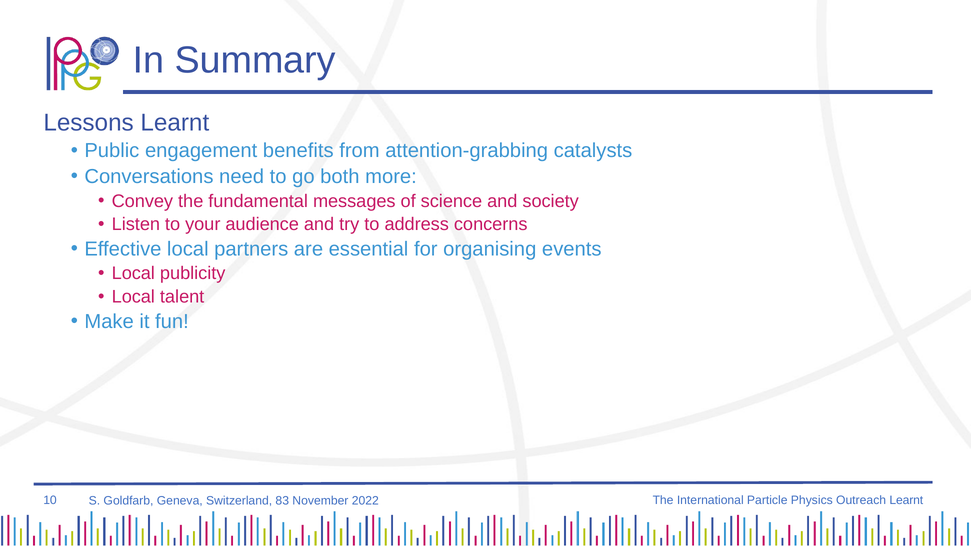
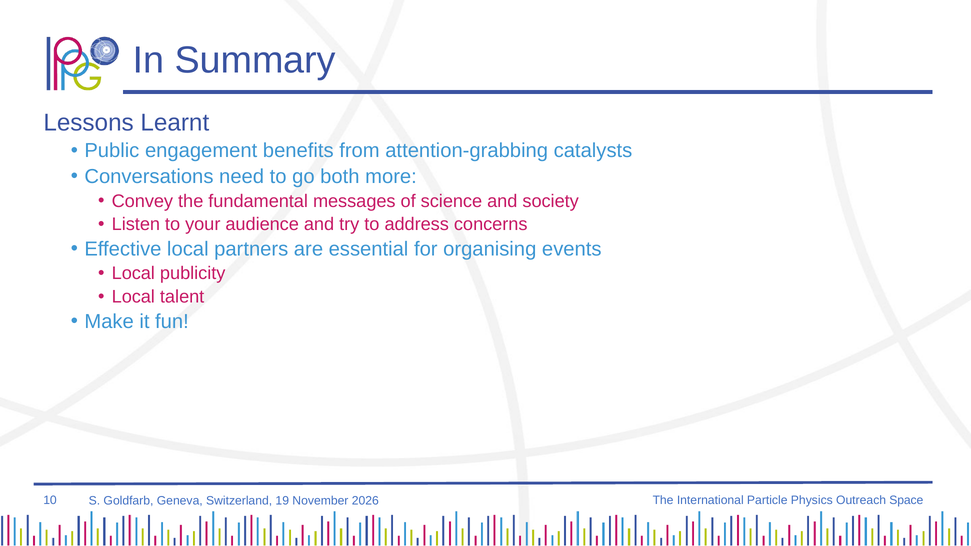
Outreach Learnt: Learnt -> Space (906, 500)
83: 83 -> 19 (282, 501)
2022: 2022 -> 2026 (365, 501)
